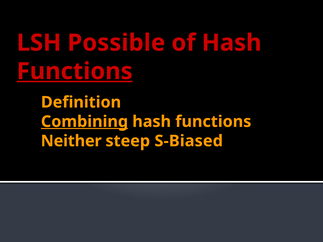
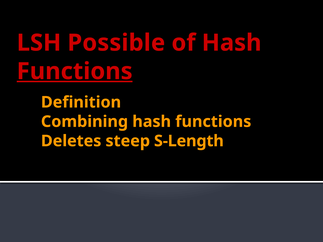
Combining underline: present -> none (85, 122)
Neither: Neither -> Deletes (71, 141)
S-Biased: S-Biased -> S-Length (189, 141)
